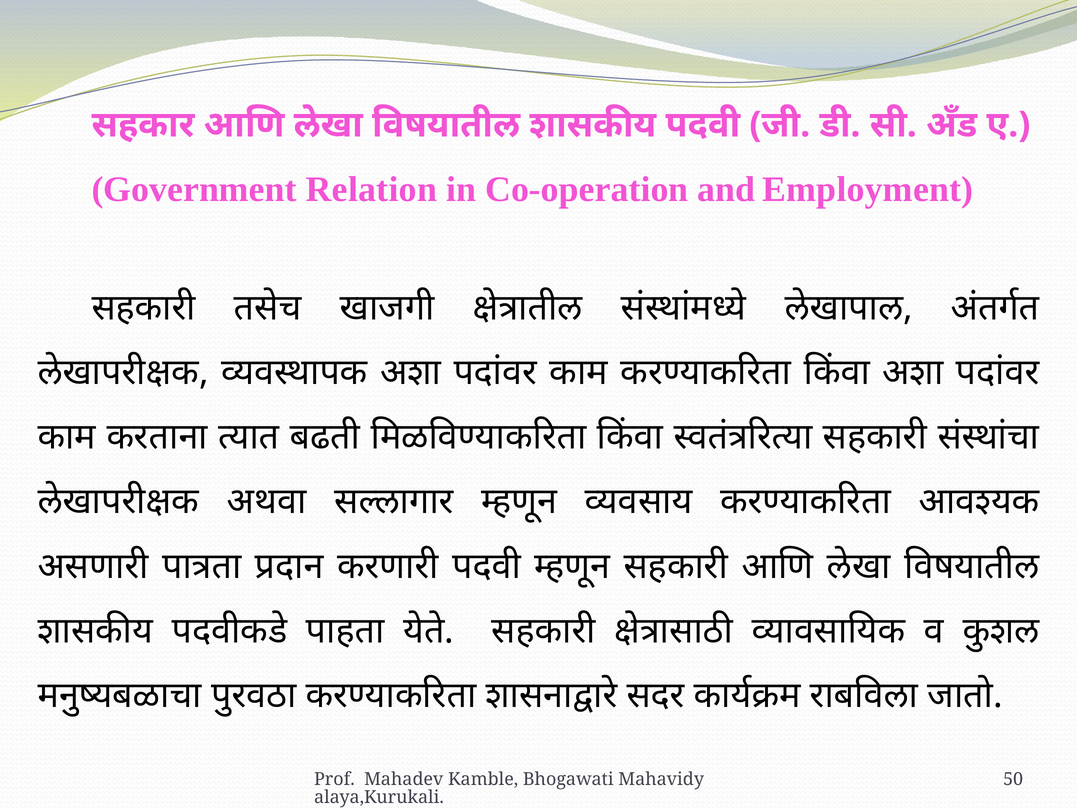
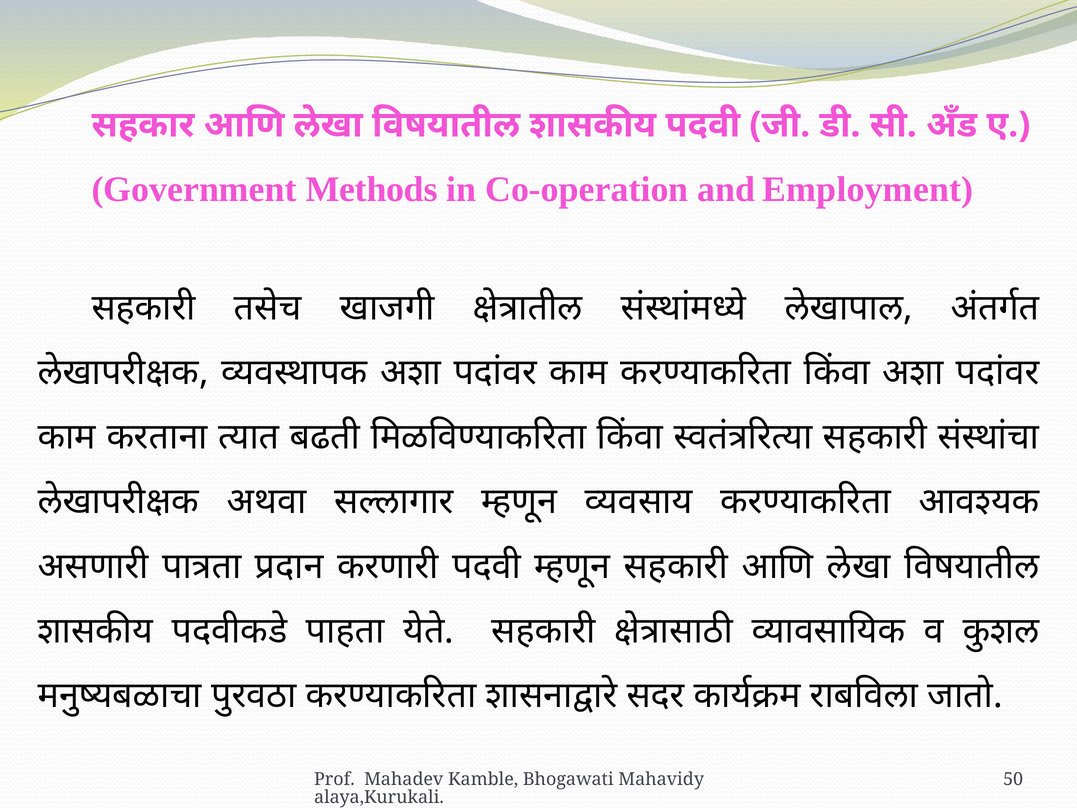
Relation: Relation -> Methods (372, 189)
